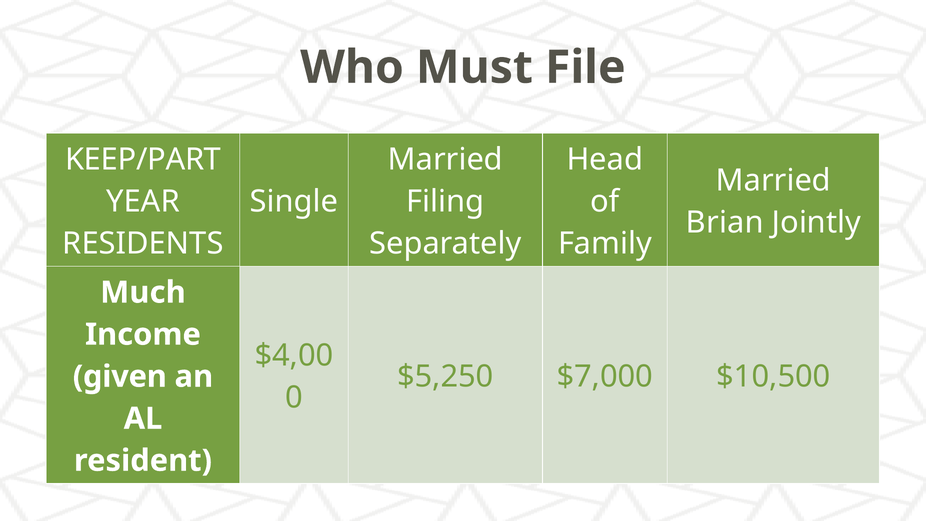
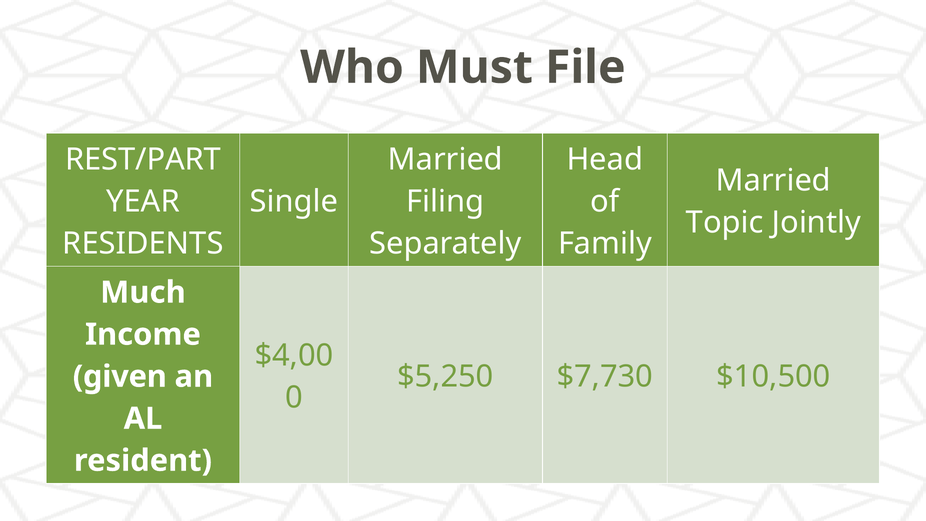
KEEP/PART: KEEP/PART -> REST/PART (143, 159)
Brian: Brian -> Topic (725, 222)
$7,000: $7,000 -> $7,730 (605, 376)
